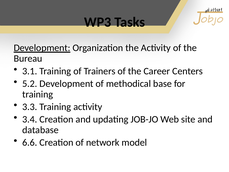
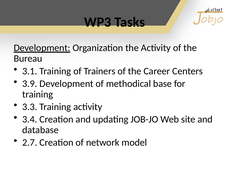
5.2: 5.2 -> 3.9 (30, 83)
6.6: 6.6 -> 2.7 (30, 142)
